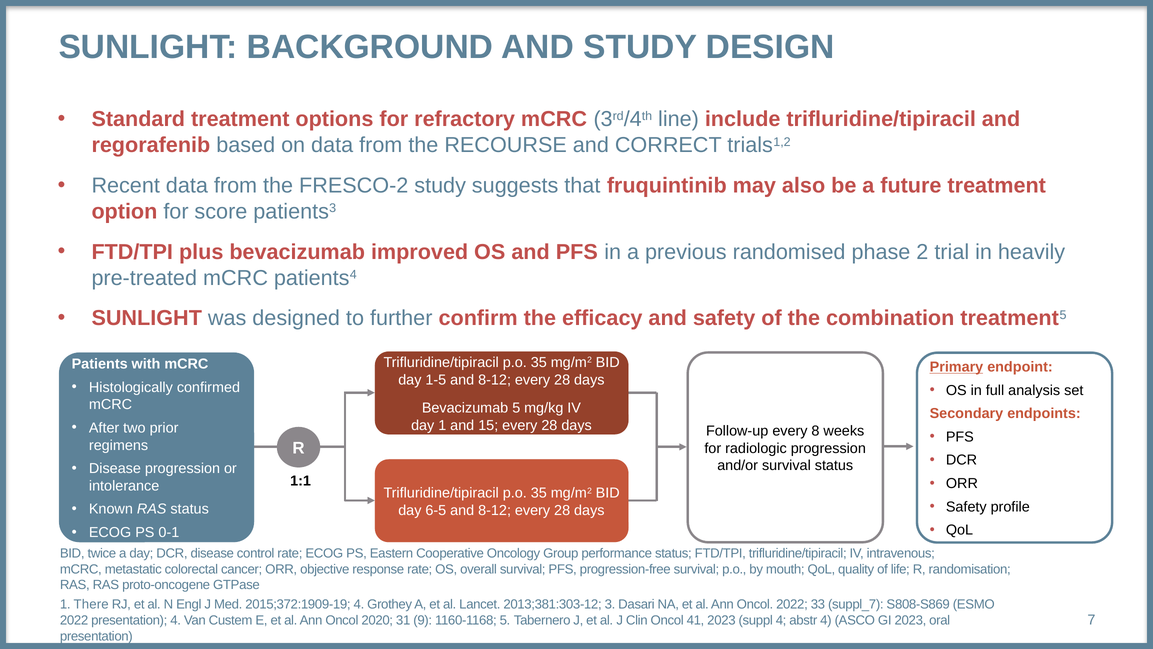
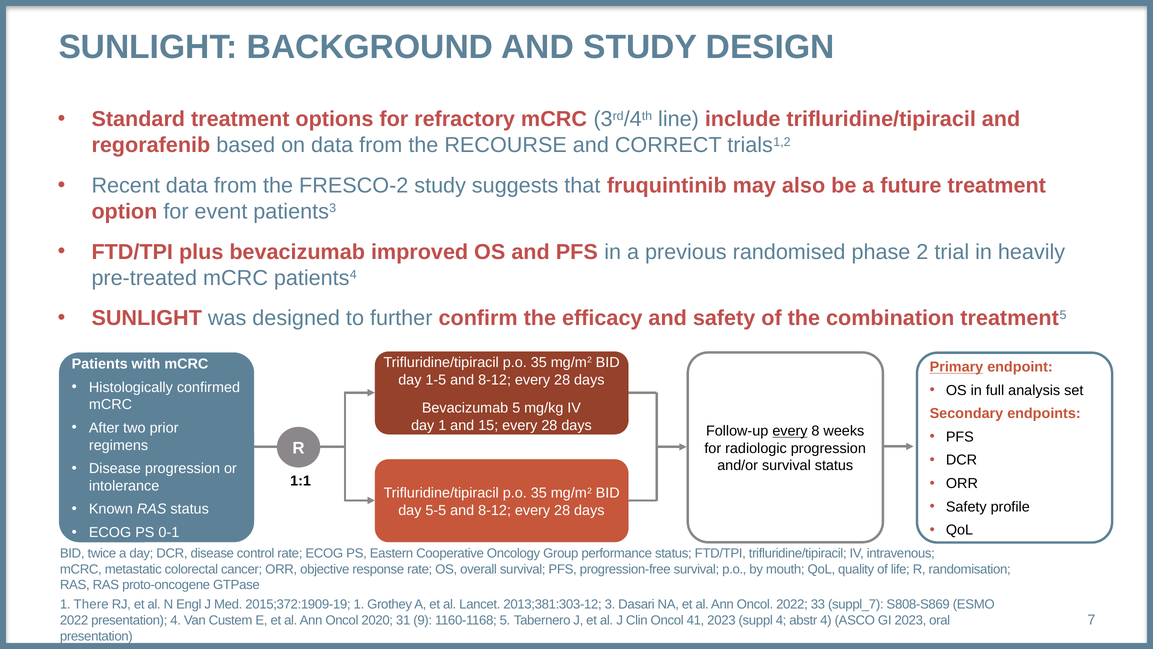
score: score -> event (221, 211)
every underline: none -> present (790, 431)
6-5: 6-5 -> 5-5 (436, 510)
2015;372:1909-19 4: 4 -> 1 (359, 604)
